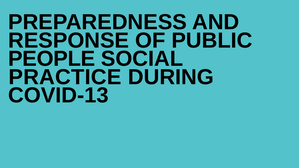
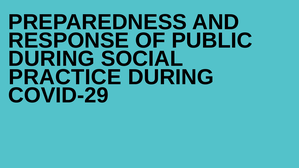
PEOPLE: PEOPLE -> DURING (51, 59)
COVID-13: COVID-13 -> COVID-29 (58, 95)
